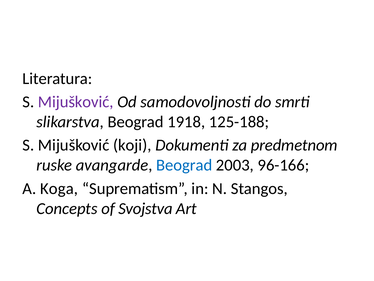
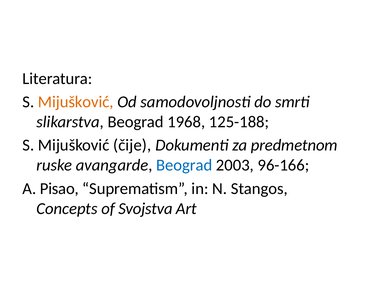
Mijušković colour: purple -> orange (76, 102)
1918: 1918 -> 1968 (186, 122)
koji: koji -> čije (132, 145)
Koga: Koga -> Pisao (59, 188)
